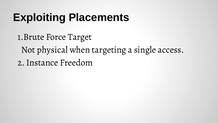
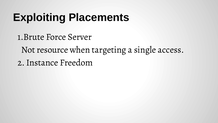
Target: Target -> Server (80, 37)
physical: physical -> resource (52, 50)
